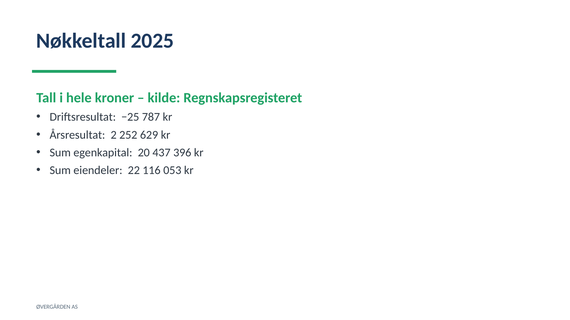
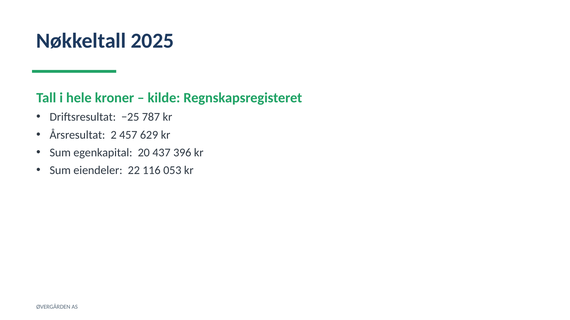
252: 252 -> 457 (128, 135)
